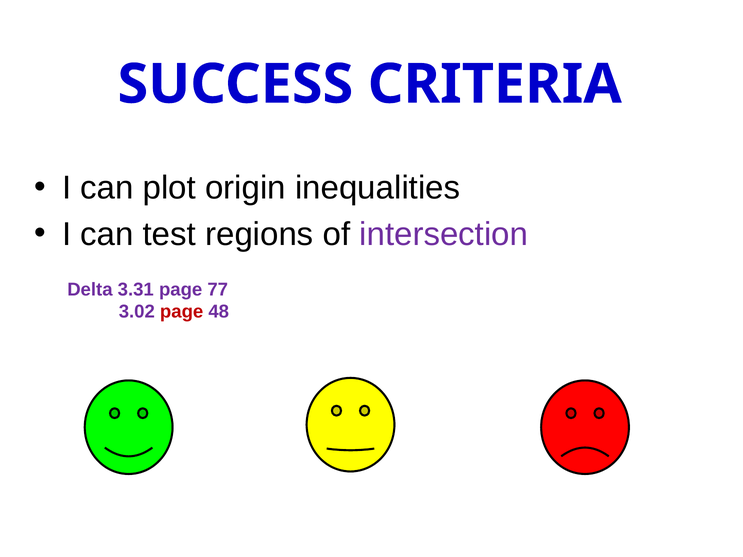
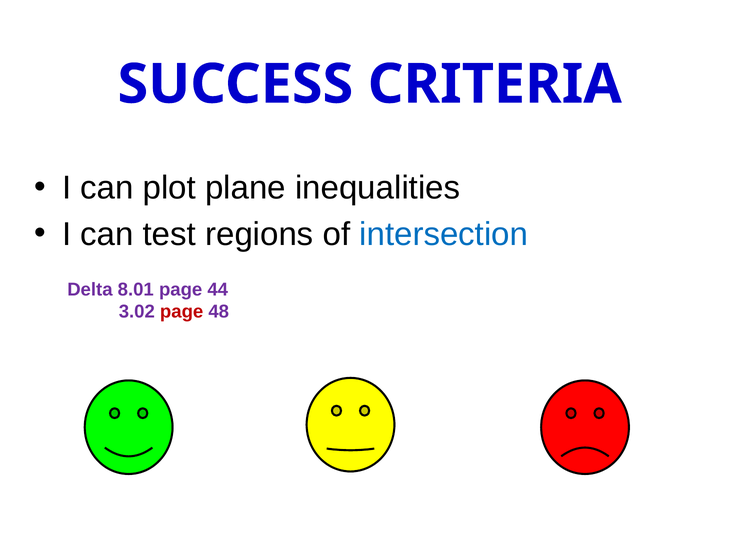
origin: origin -> plane (245, 188)
intersection colour: purple -> blue (444, 234)
3.31: 3.31 -> 8.01 (136, 290)
77: 77 -> 44 (218, 290)
